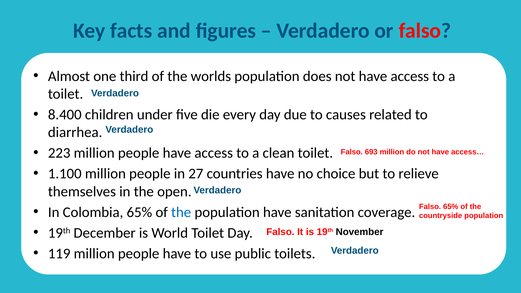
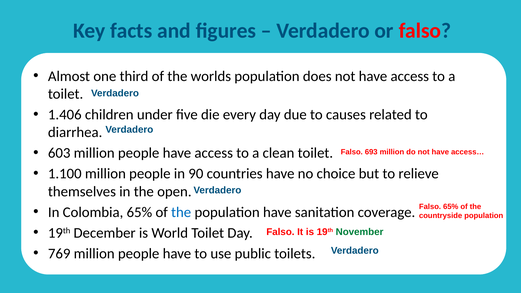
8.400: 8.400 -> 1.406 (65, 115)
223: 223 -> 603 (59, 153)
27: 27 -> 90 (196, 174)
November colour: black -> green (360, 232)
119: 119 -> 769 (59, 254)
